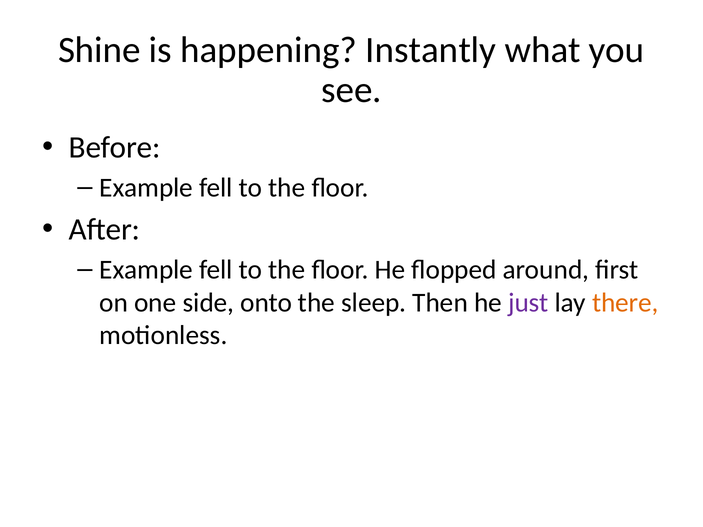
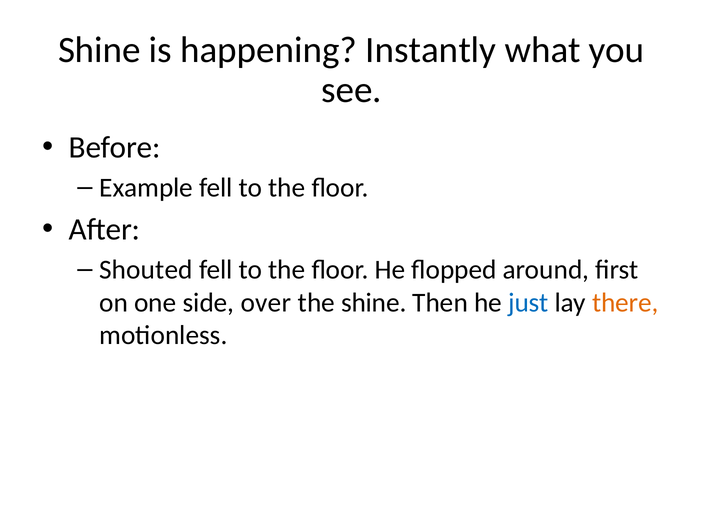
Example: Example -> Shouted (146, 270)
onto: onto -> over (266, 303)
the sleep: sleep -> shine (374, 303)
just colour: purple -> blue (528, 303)
